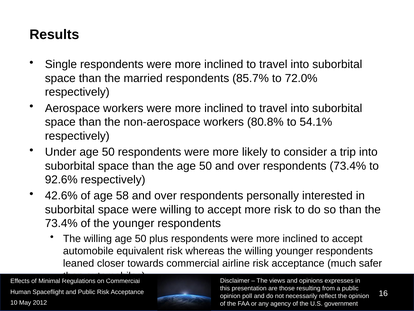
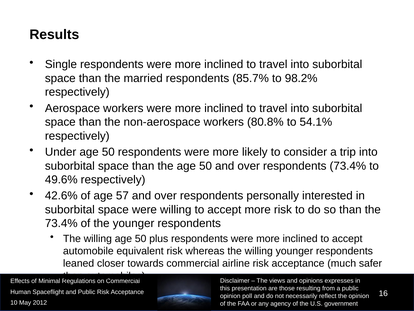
72.0%: 72.0% -> 98.2% (301, 78)
92.6%: 92.6% -> 49.6% (61, 179)
58: 58 -> 57 (122, 196)
